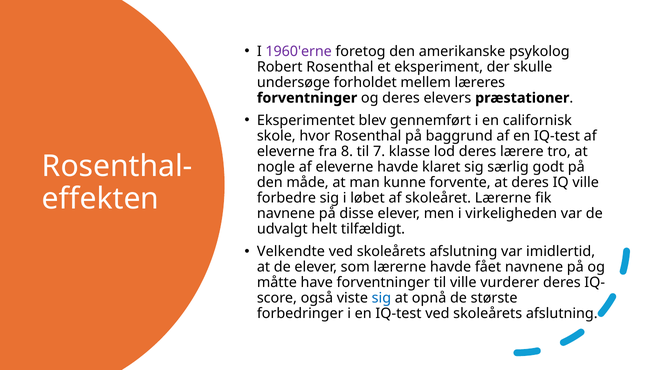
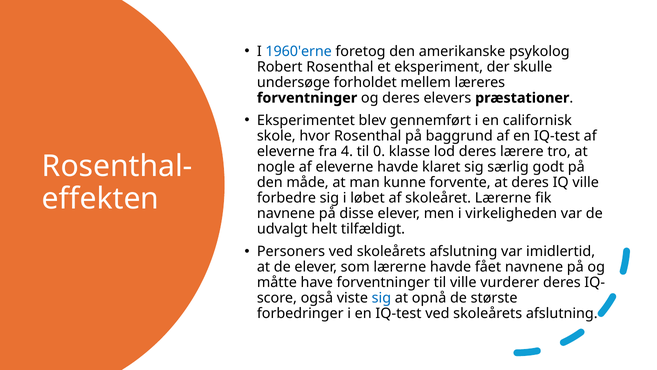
1960'erne colour: purple -> blue (299, 51)
8: 8 -> 4 (347, 151)
7: 7 -> 0 (379, 151)
Velkendte: Velkendte -> Personers (291, 251)
